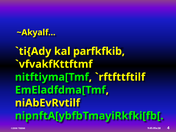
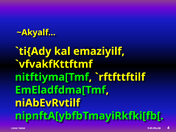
parfkfkib: parfkfkib -> emaziyilf (99, 51)
